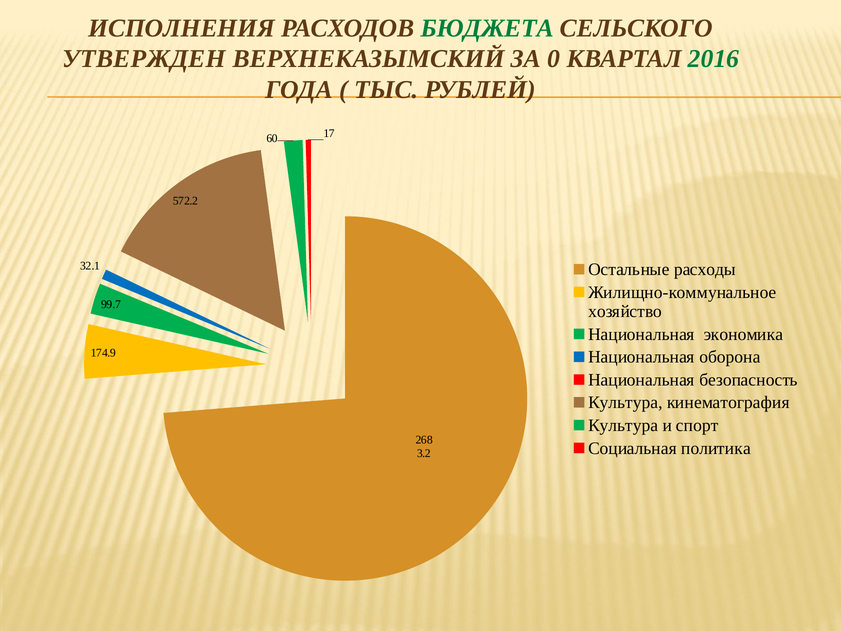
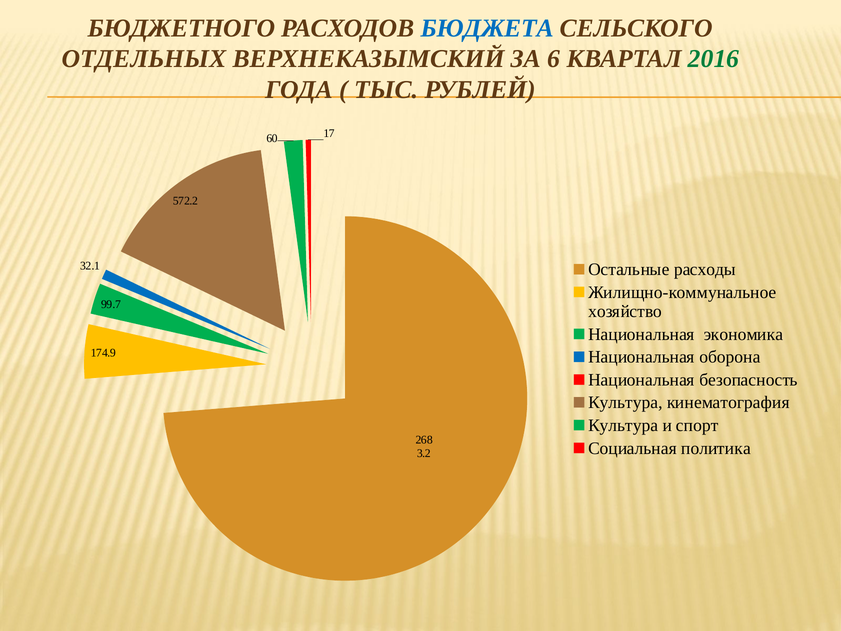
ИСПОЛНЕНИЯ: ИСПОЛНЕНИЯ -> БЮДЖЕТНОГО (182, 28)
БЮДЖЕТА colour: green -> blue (487, 28)
УТВЕРЖДЕН: УТВЕРЖДЕН -> ОТДЕЛЬНЫХ (144, 59)
0: 0 -> 6 (554, 59)
